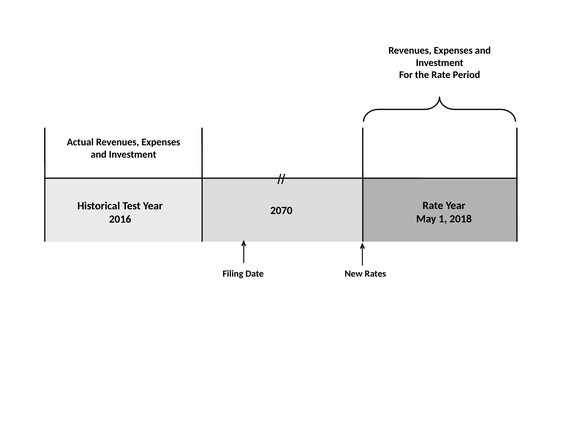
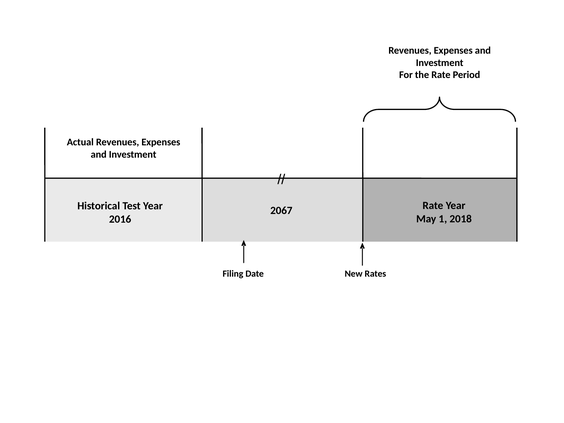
2070: 2070 -> 2067 (281, 211)
